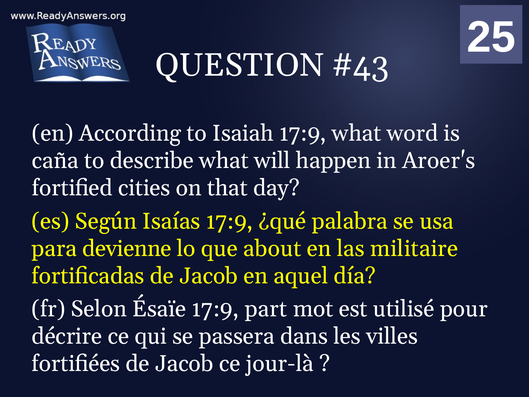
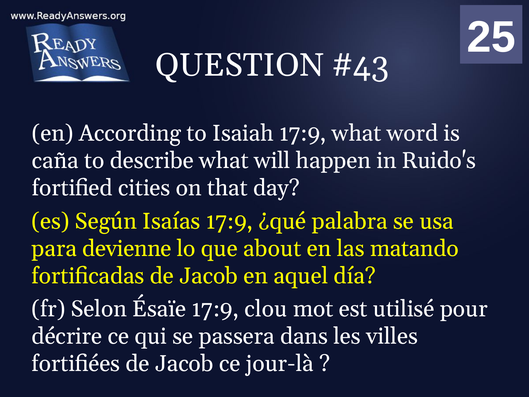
Aroer's: Aroer's -> Ruido's (439, 161)
militaire: militaire -> matando (414, 248)
part: part -> clou (266, 309)
